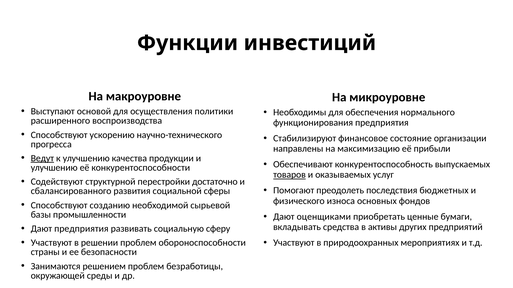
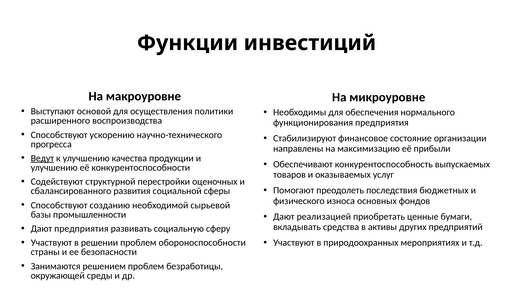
товаров underline: present -> none (289, 175)
достаточно: достаточно -> оценочных (215, 182)
оценщиками: оценщиками -> реализацией (324, 217)
